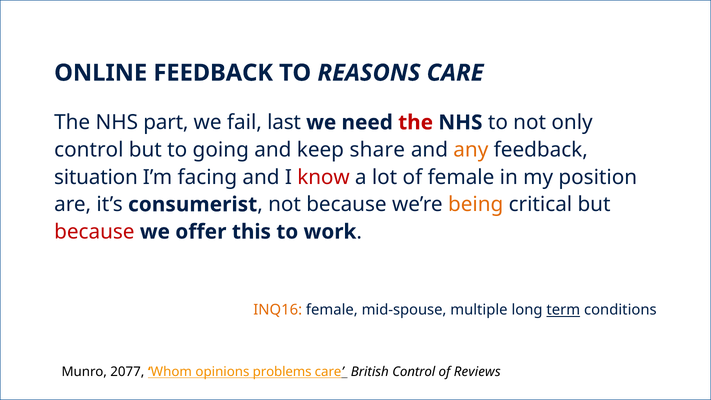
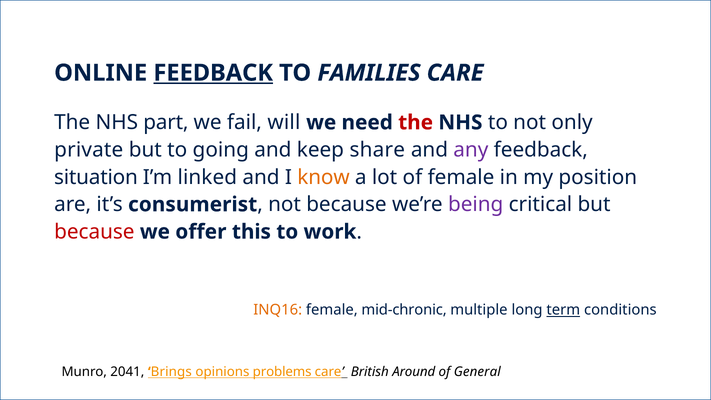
FEEDBACK underline: none -> present (213, 73)
REASONS: REASONS -> FAMILIES (369, 73)
last: last -> will (284, 122)
control: control -> private (89, 150)
any colour: orange -> purple (471, 150)
facing: facing -> linked (207, 177)
know colour: red -> orange (324, 177)
being colour: orange -> purple (476, 204)
mid-spouse: mid-spouse -> mid-chronic (404, 310)
2077: 2077 -> 2041 (127, 372)
Whom: Whom -> Brings (171, 372)
British Control: Control -> Around (414, 372)
Reviews: Reviews -> General (477, 372)
